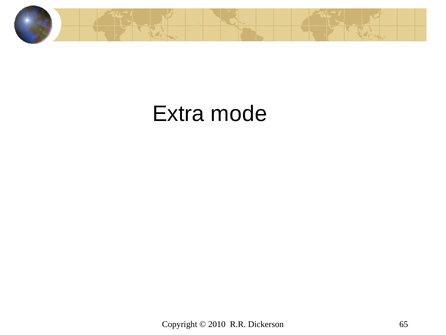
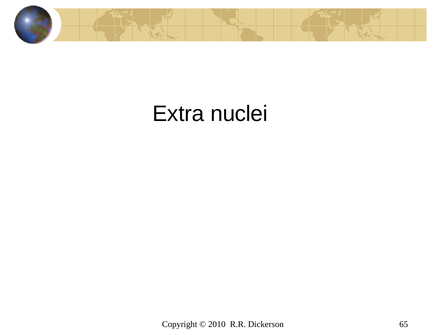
mode: mode -> nuclei (239, 114)
